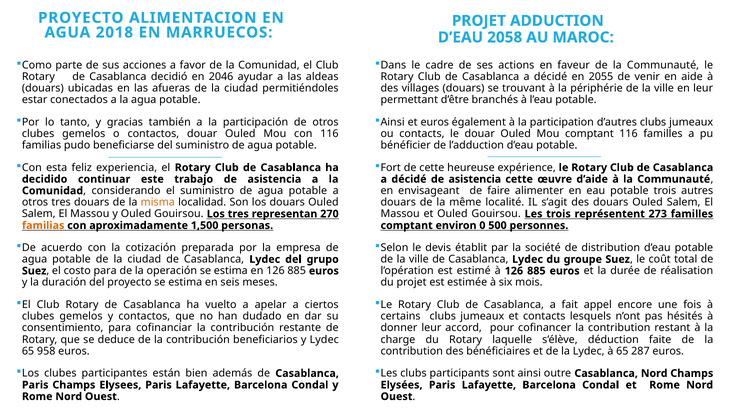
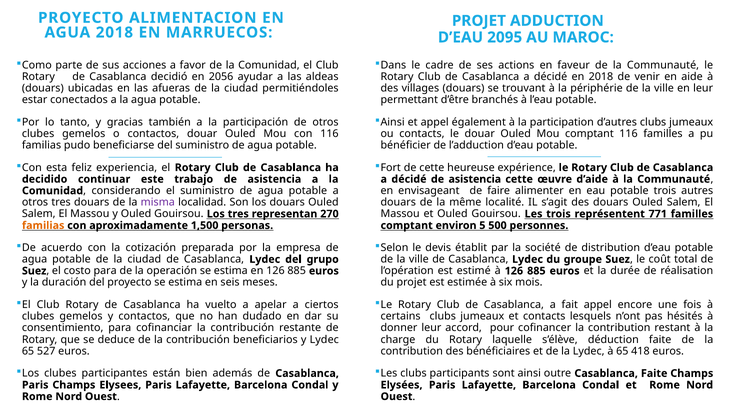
2058: 2058 -> 2095 (505, 37)
2046: 2046 -> 2056 (221, 77)
en 2055: 2055 -> 2018 (601, 77)
et euros: euros -> appel (435, 122)
misma colour: orange -> purple (158, 203)
273: 273 -> 771 (658, 214)
0: 0 -> 5 (482, 226)
958: 958 -> 527 (46, 351)
287: 287 -> 418 (640, 351)
Casablanca Nord: Nord -> Faite (654, 374)
